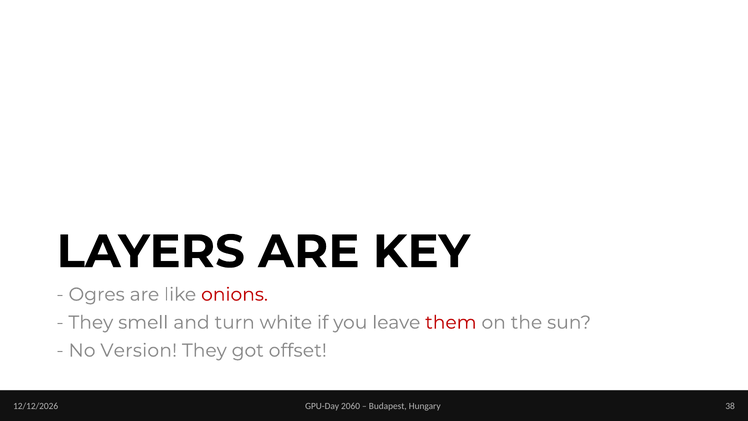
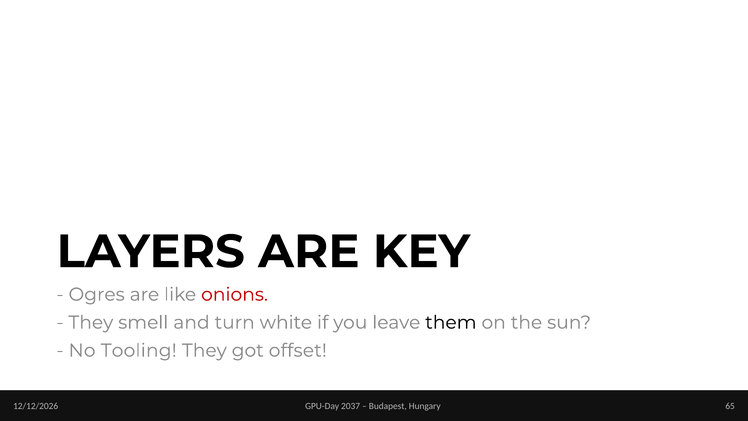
them colour: red -> black (451, 322)
Version: Version -> Tooling (139, 350)
2060: 2060 -> 2037 (351, 406)
38: 38 -> 65 (730, 406)
